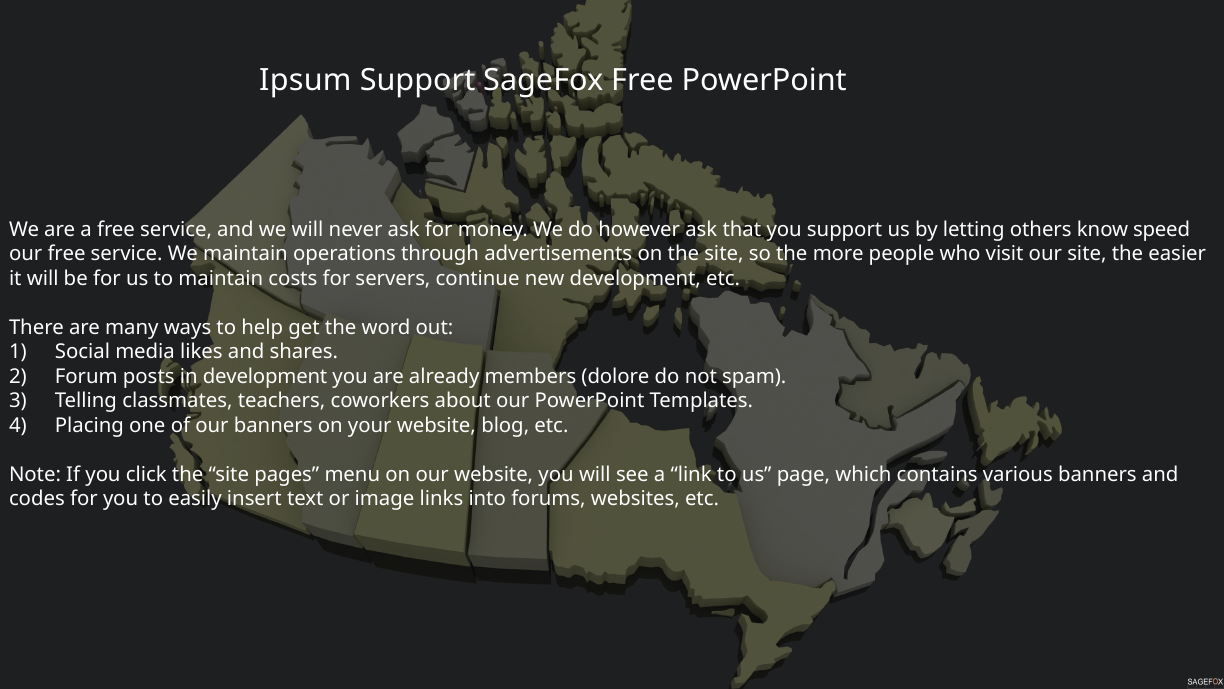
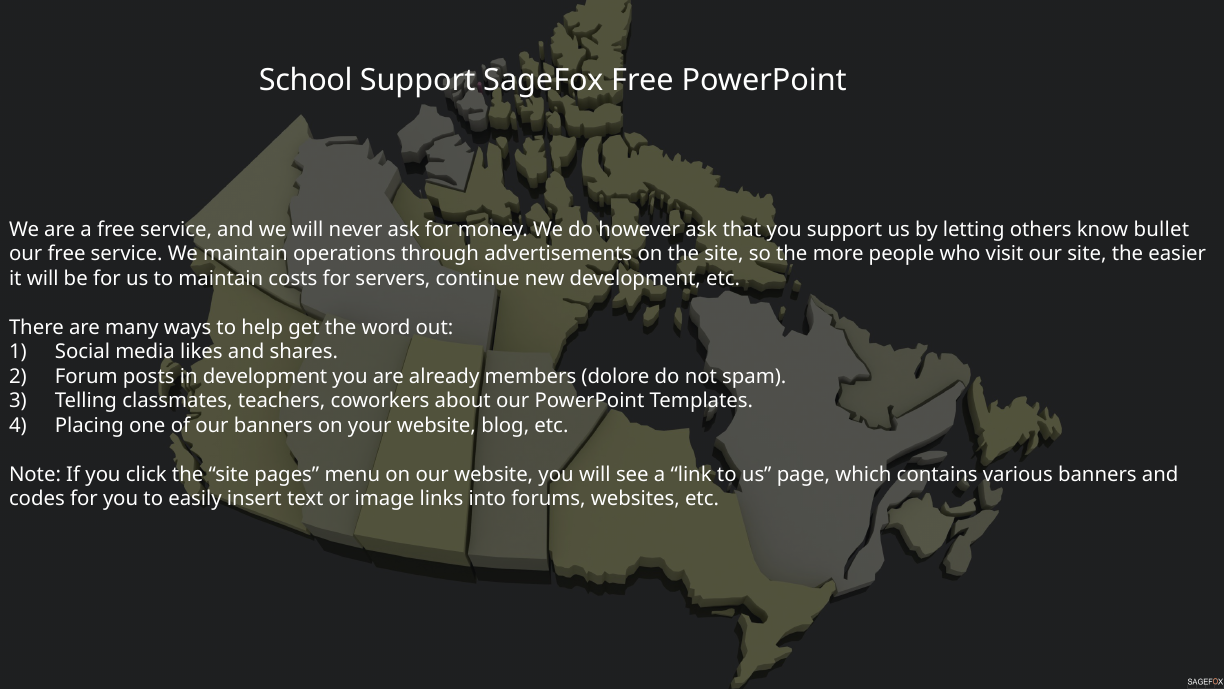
Ipsum: Ipsum -> School (306, 80)
speed: speed -> bullet (1161, 229)
